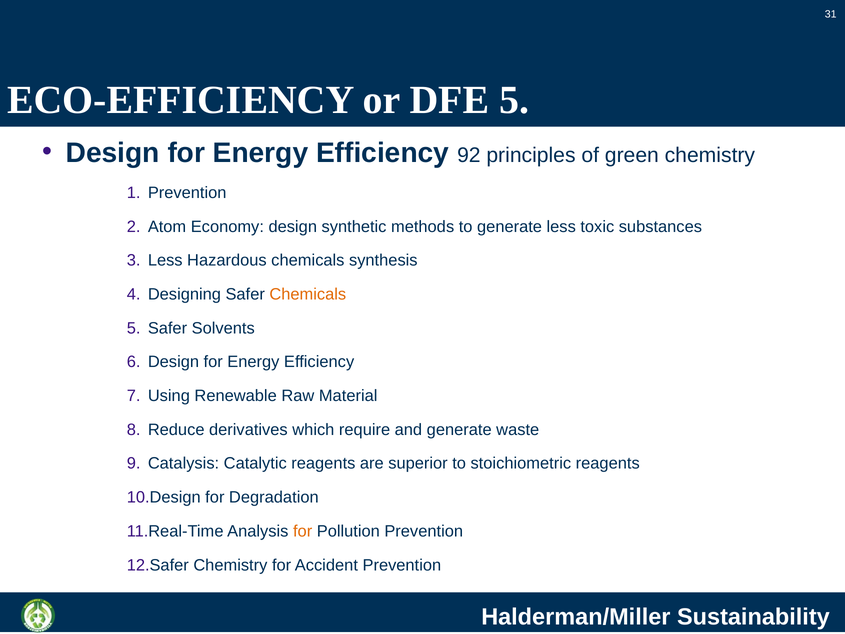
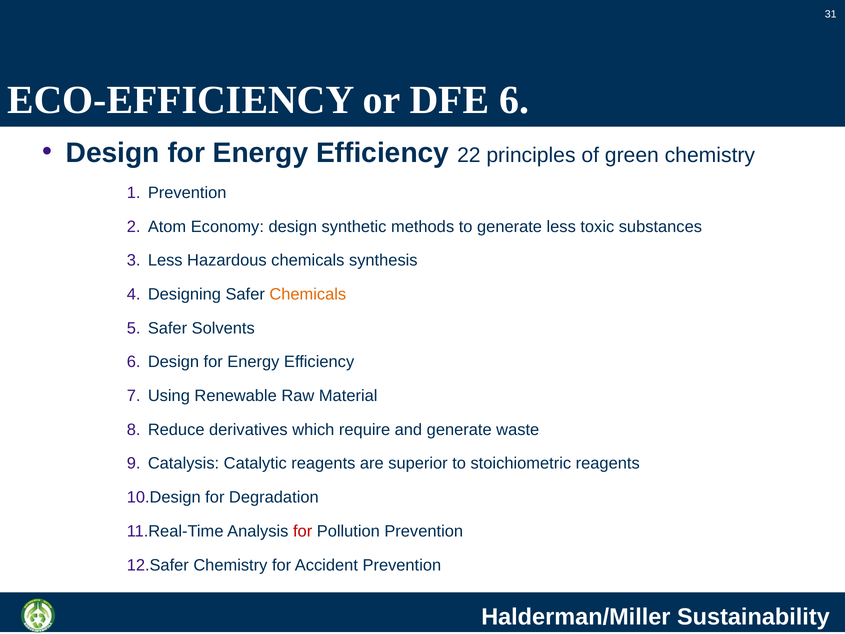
DFE 5: 5 -> 6 (514, 100)
92: 92 -> 22 (469, 155)
for colour: orange -> red (303, 531)
